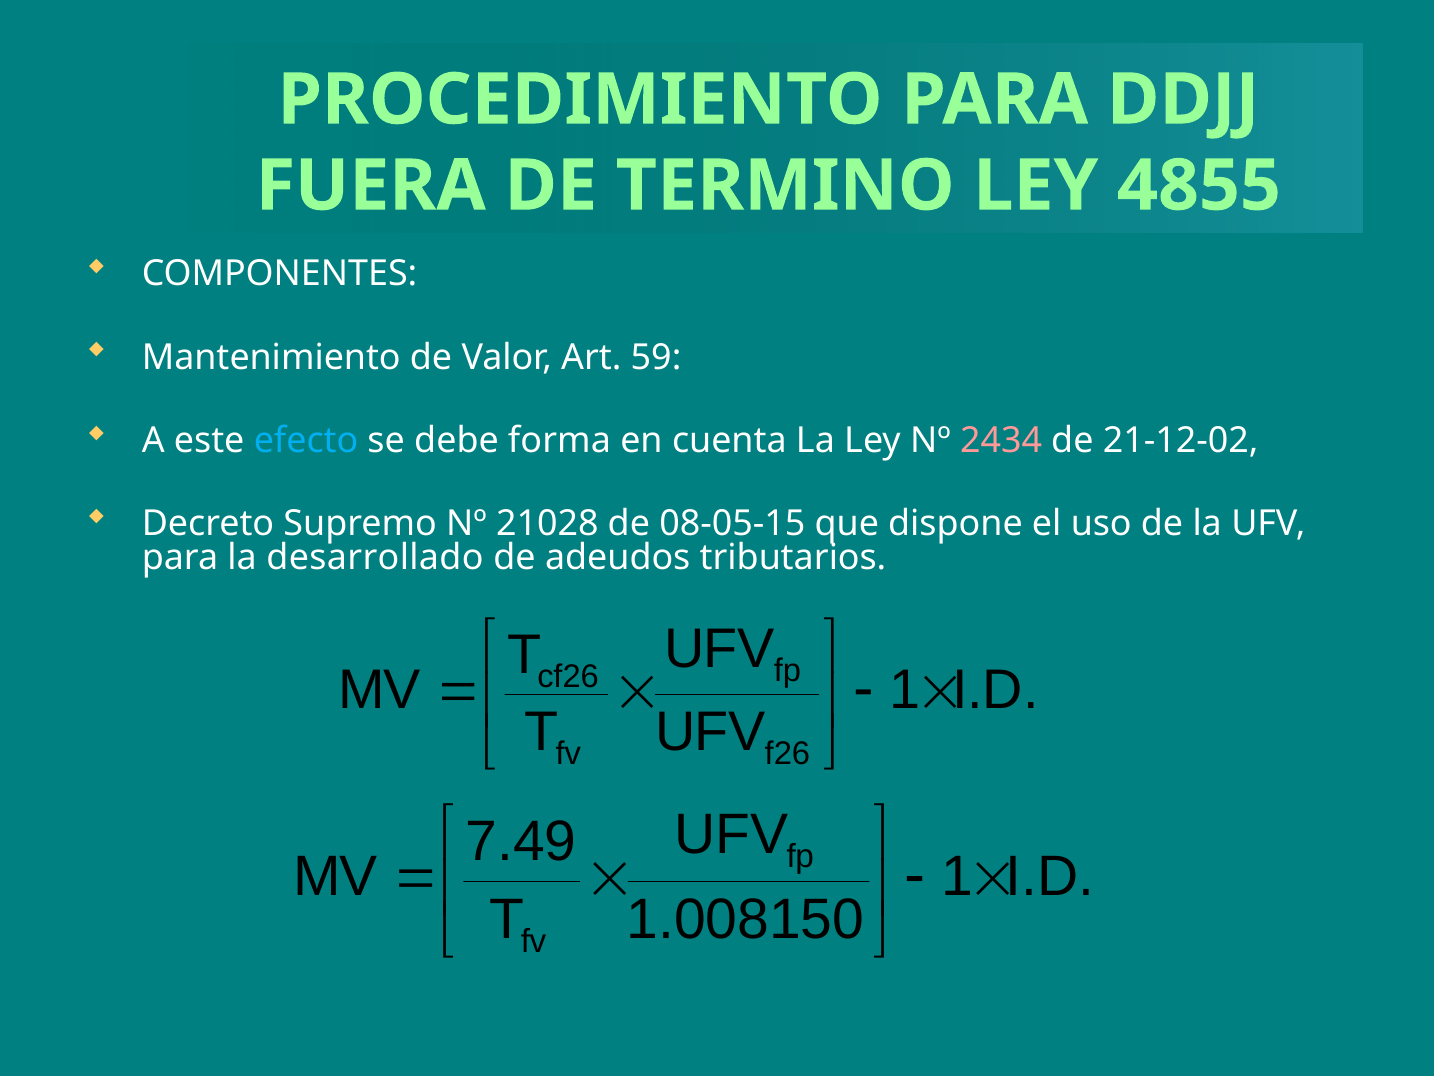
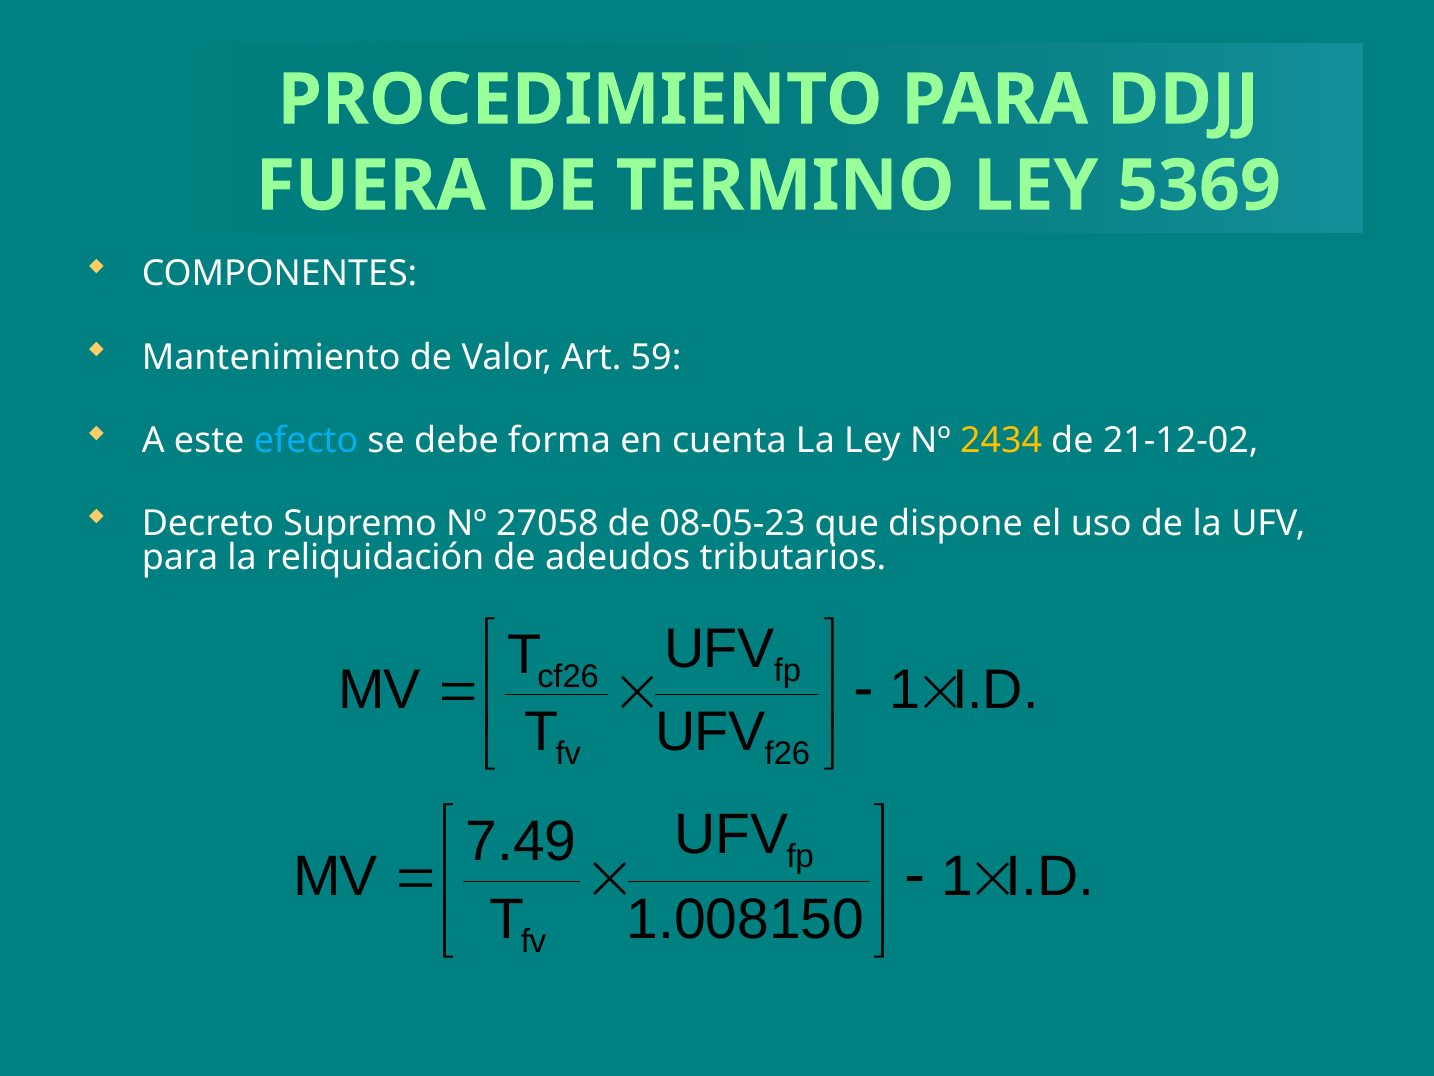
4855: 4855 -> 5369 (1199, 186)
2434 colour: pink -> yellow (1001, 440)
21028: 21028 -> 27058 (547, 523)
08-05-15: 08-05-15 -> 08-05-23 (732, 523)
desarrollado: desarrollado -> reliquidación (375, 558)
